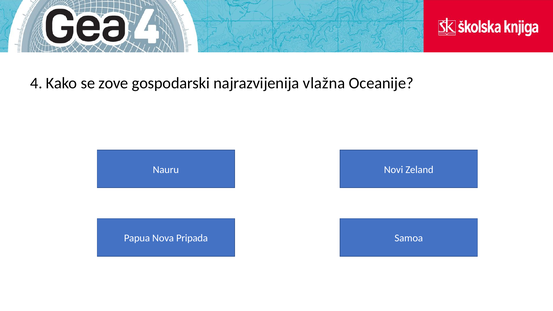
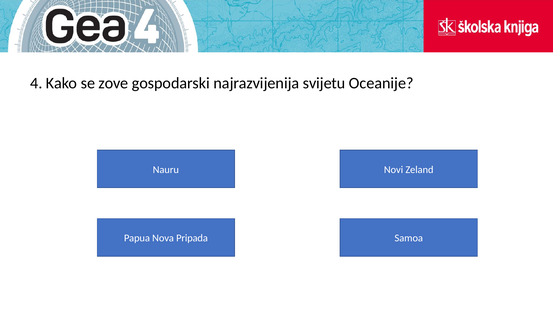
vlažna: vlažna -> svijetu (324, 83)
